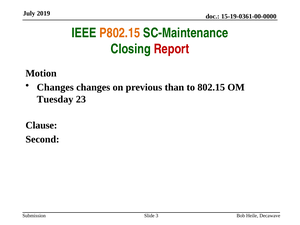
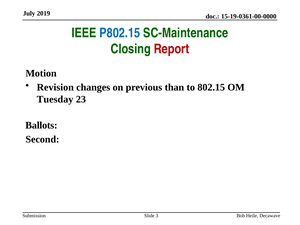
P802.15 colour: orange -> blue (120, 33)
Changes: Changes -> Revision (55, 87)
Clause: Clause -> Ballots (41, 125)
